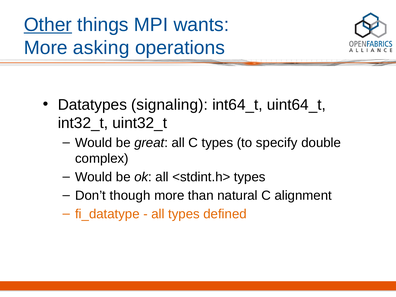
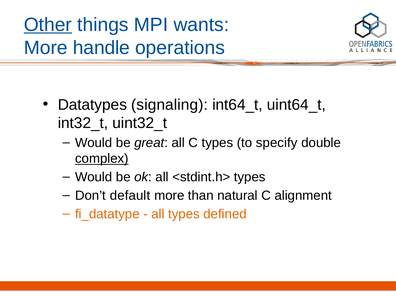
asking: asking -> handle (101, 48)
complex underline: none -> present (102, 159)
though: though -> default (130, 196)
